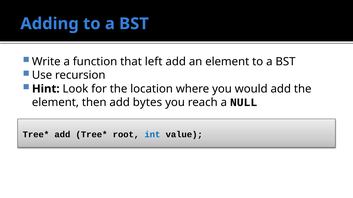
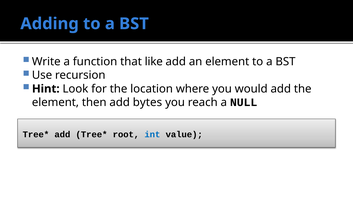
left: left -> like (154, 62)
